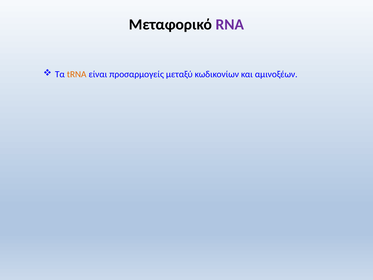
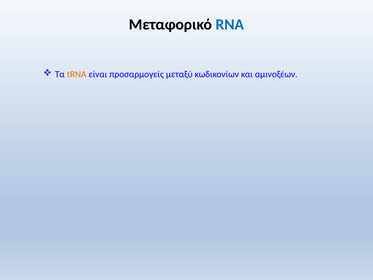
RNA colour: purple -> blue (230, 24)
